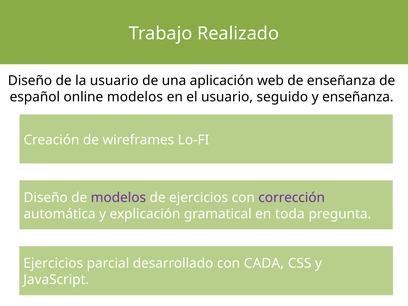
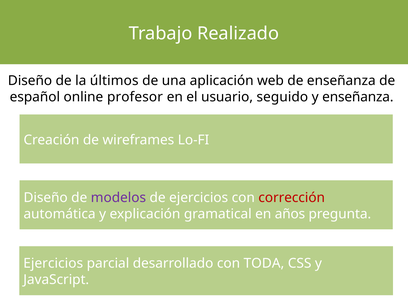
la usuario: usuario -> últimos (114, 81)
online modelos: modelos -> profesor (135, 97)
corrección colour: purple -> red (292, 198)
toda: toda -> años (290, 214)
CADA: CADA -> TODA (264, 263)
